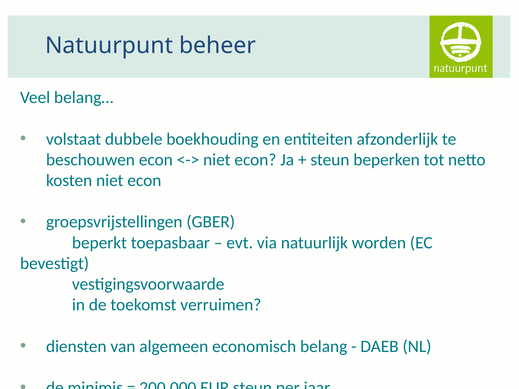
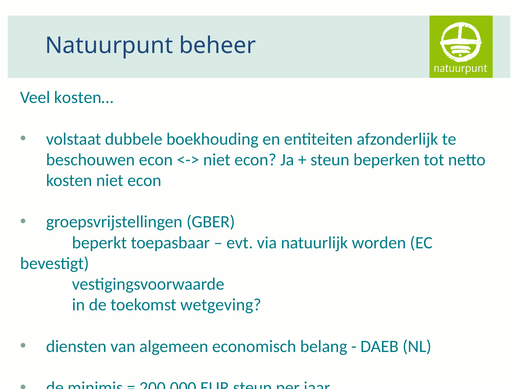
belang…: belang… -> kosten… (84, 98)
verruimen: verruimen -> wetgeving (221, 305)
